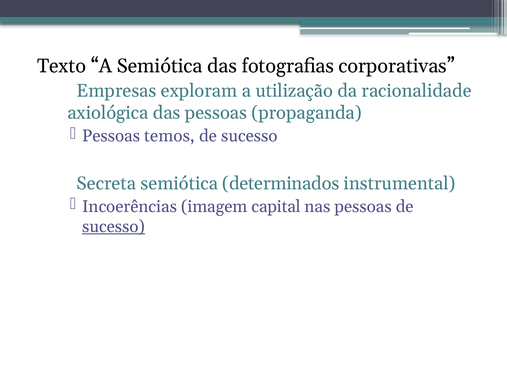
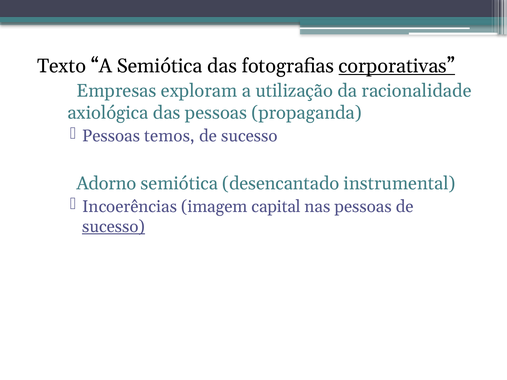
corporativas underline: none -> present (397, 66)
Secreta: Secreta -> Adorno (106, 183)
determinados: determinados -> desencantado (281, 183)
